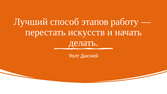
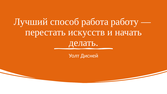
этапов: этапов -> работа (95, 22)
